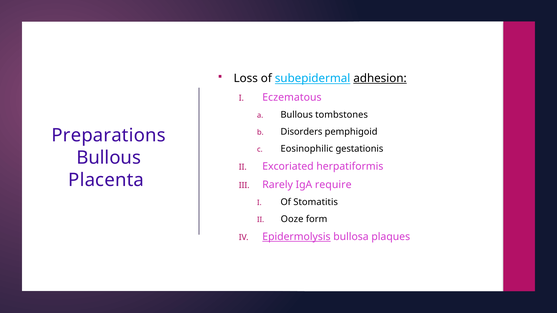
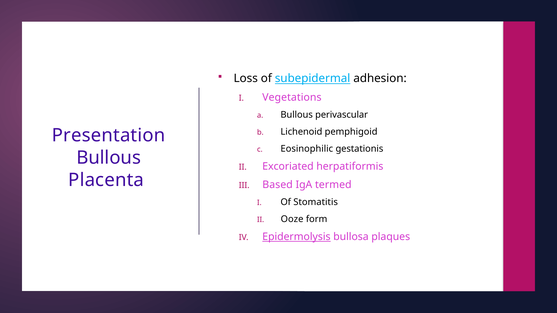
adhesion underline: present -> none (380, 78)
Eczematous: Eczematous -> Vegetations (292, 97)
tombstones: tombstones -> perivascular (342, 115)
Disorders: Disorders -> Lichenoid (301, 132)
Preparations: Preparations -> Presentation (109, 136)
Rarely: Rarely -> Based (278, 185)
require: require -> termed (333, 185)
